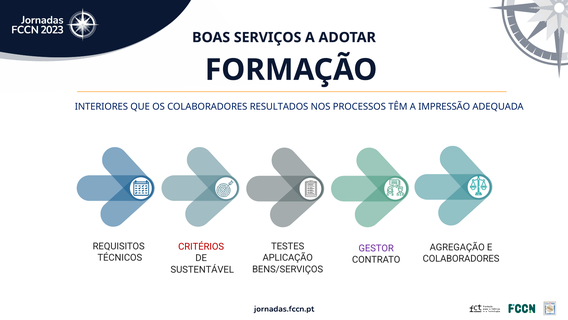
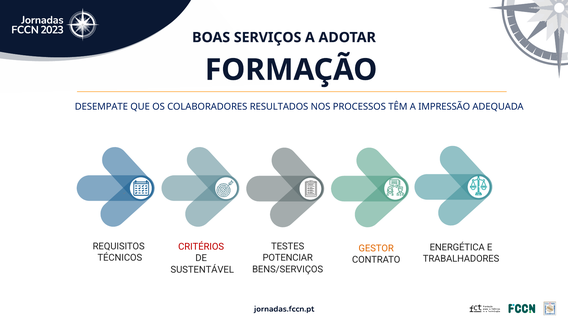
INTERIORES: INTERIORES -> DESEMPATE (101, 107)
AGREGAÇÃO: AGREGAÇÃO -> ENERGÉTICA (457, 247)
GESTOR colour: purple -> orange (376, 248)
APLICAÇÃO: APLICAÇÃO -> POTENCIAR (288, 257)
COLABORADORES: COLABORADORES -> TRABALHADORES (461, 258)
